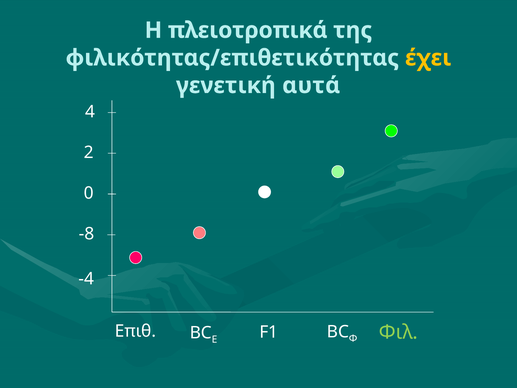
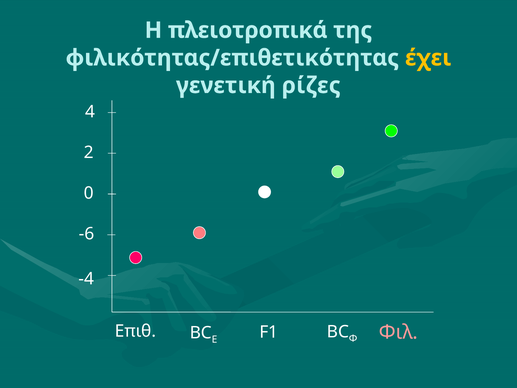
αυτά: αυτά -> ρίζες (311, 85)
-8: -8 -> -6 (87, 234)
Φιλ colour: light green -> pink (398, 332)
